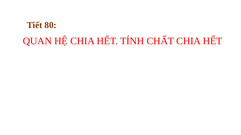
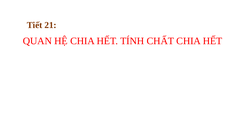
80: 80 -> 21 (51, 25)
